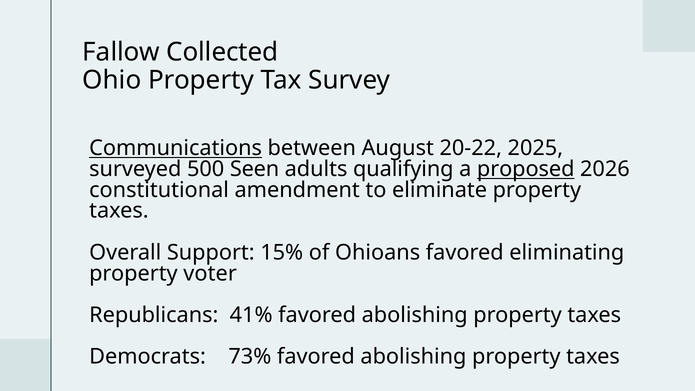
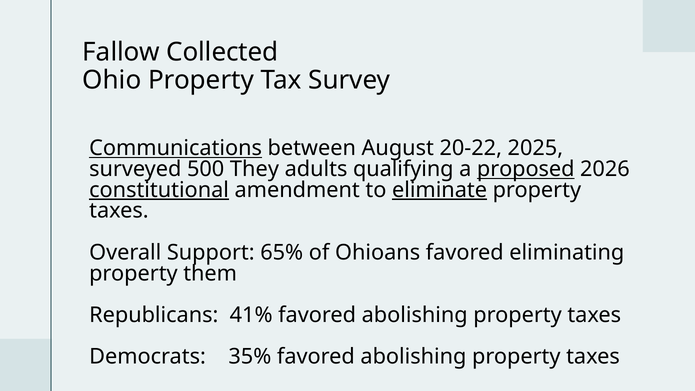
Seen: Seen -> They (254, 169)
constitutional underline: none -> present (159, 190)
eliminate underline: none -> present (440, 190)
15%: 15% -> 65% (282, 252)
voter: voter -> them (210, 273)
73%: 73% -> 35% (250, 357)
